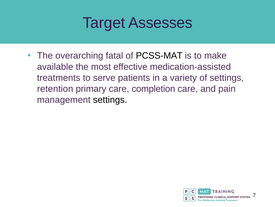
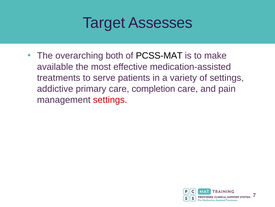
fatal: fatal -> both (114, 56)
retention: retention -> addictive (55, 89)
settings colour: black -> red (110, 100)
